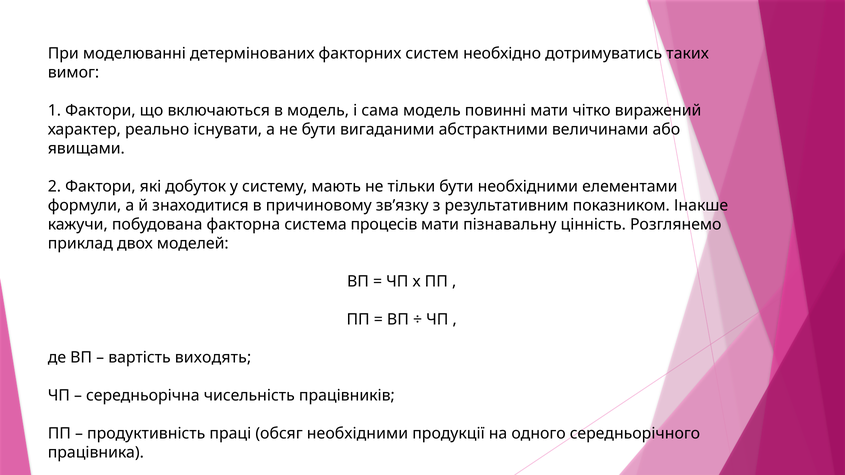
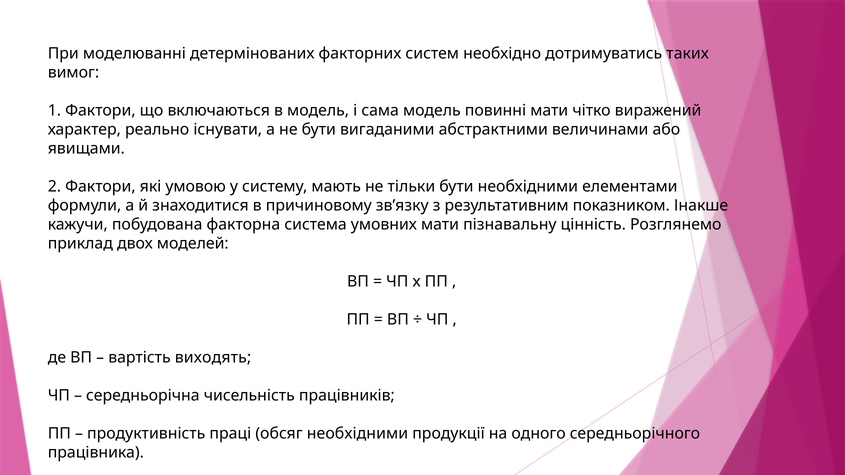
добуток: добуток -> умовою (196, 187)
процесів: процесів -> умовних (384, 225)
